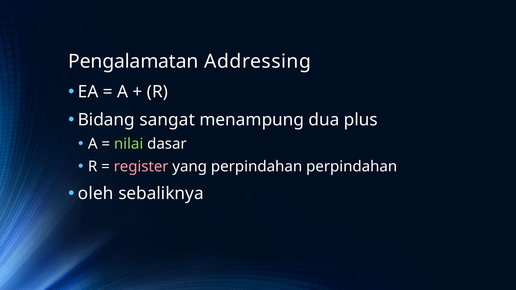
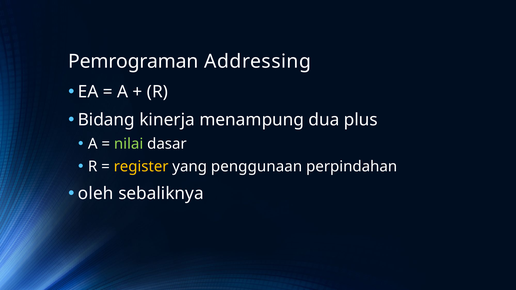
Pengalamatan: Pengalamatan -> Pemrograman (133, 62)
sangat: sangat -> kinerja (167, 120)
register colour: pink -> yellow (141, 167)
yang perpindahan: perpindahan -> penggunaan (257, 167)
